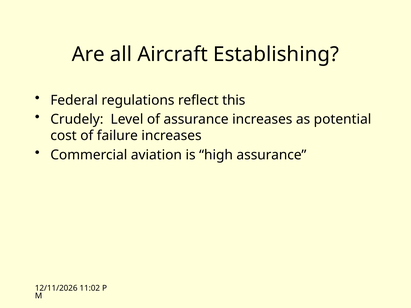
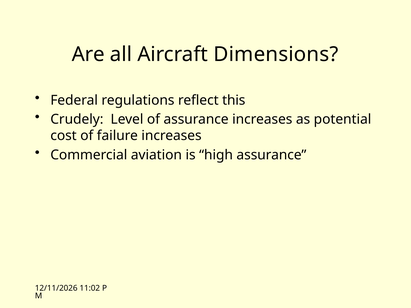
Establishing: Establishing -> Dimensions (276, 55)
